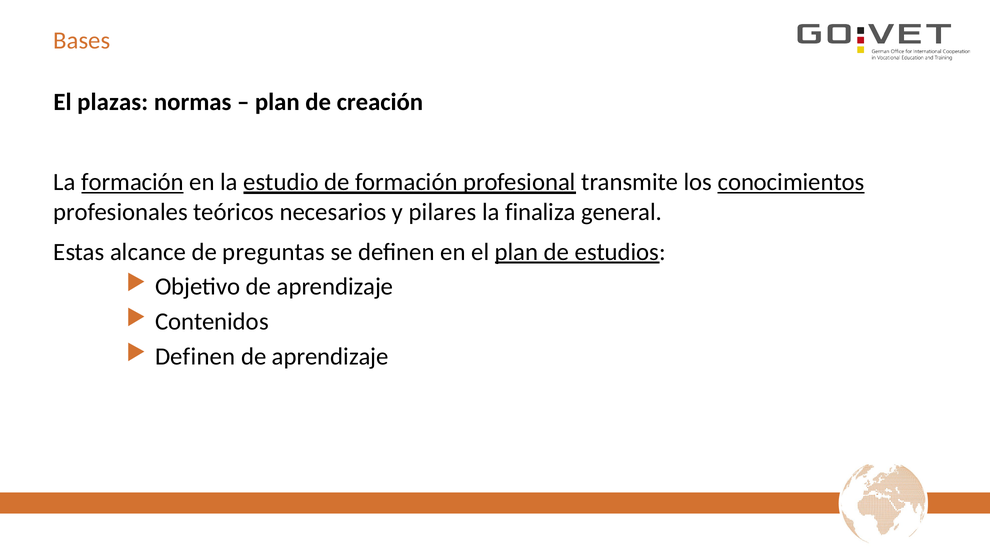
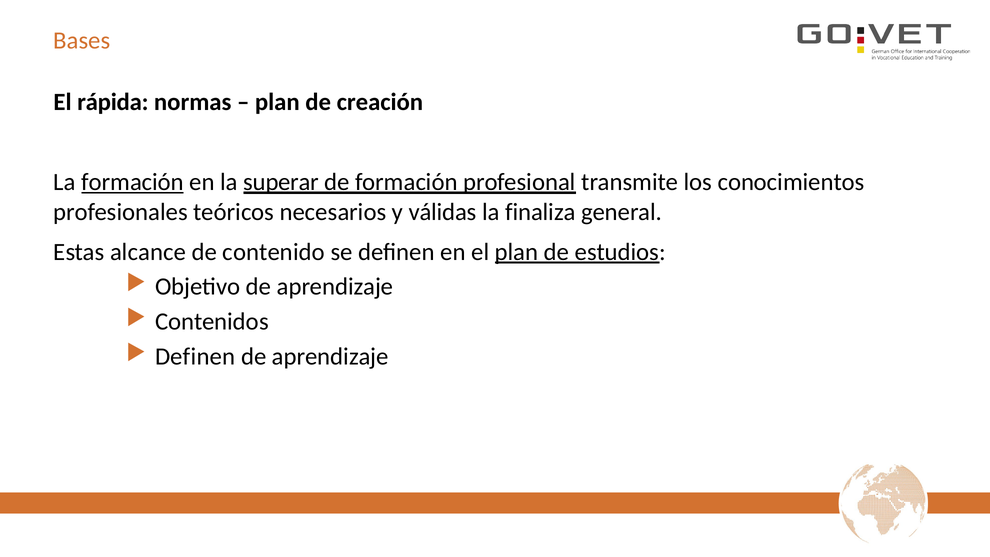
plazas: plazas -> rápida (113, 102)
estudio: estudio -> superar (281, 182)
conocimientos underline: present -> none (791, 182)
pilares: pilares -> válidas (443, 212)
preguntas: preguntas -> contenido (274, 252)
